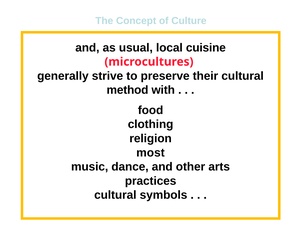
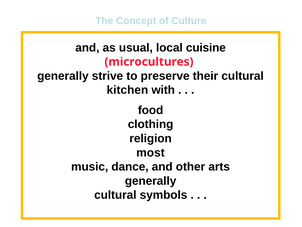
method: method -> kitchen (127, 90)
practices: practices -> generally (151, 180)
